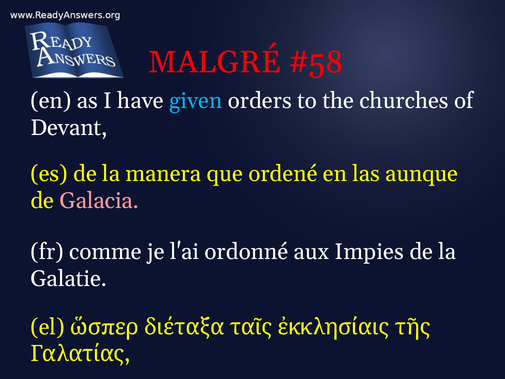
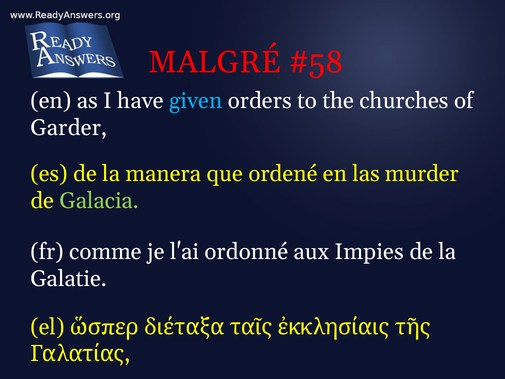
Devant: Devant -> Garder (69, 128)
aunque: aunque -> murder (422, 174)
Galacia colour: pink -> light green (99, 201)
